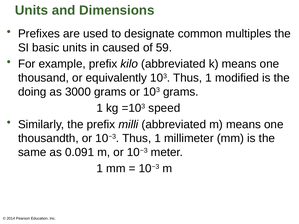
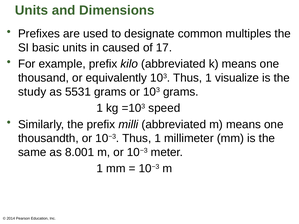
59: 59 -> 17 (164, 48)
modified: modified -> visualize (237, 78)
doing: doing -> study (32, 92)
3000: 3000 -> 5531 (78, 92)
0.091: 0.091 -> 8.001 (80, 152)
